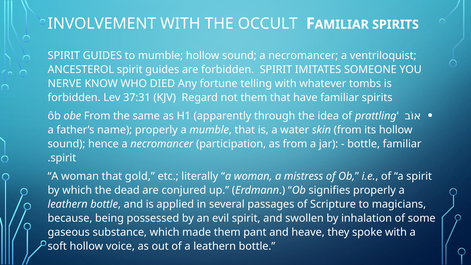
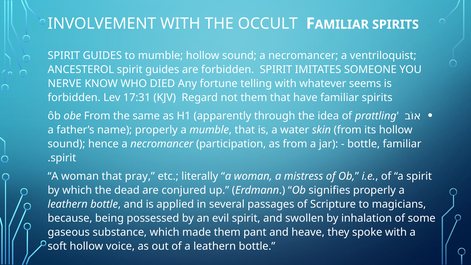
tombs: tombs -> seems (365, 84)
37:31: 37:31 -> 17:31 (137, 98)
gold: gold -> pray (140, 176)
